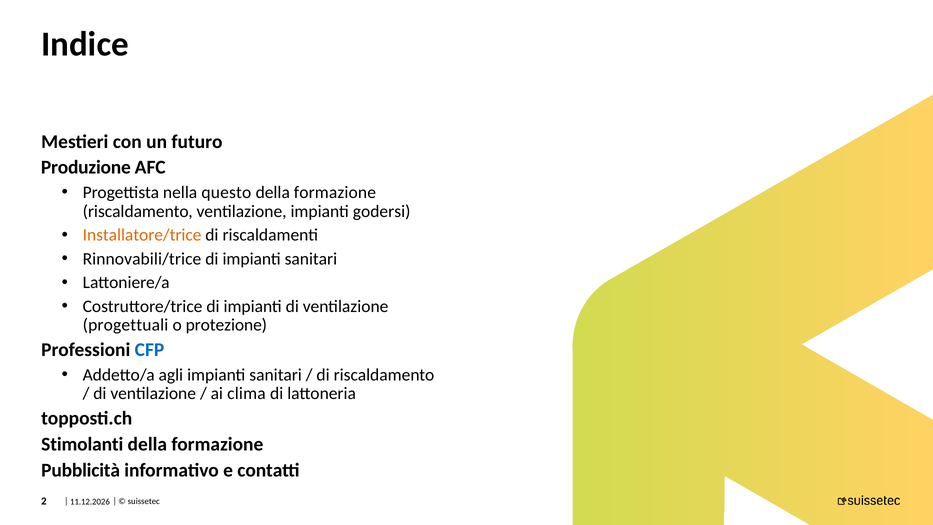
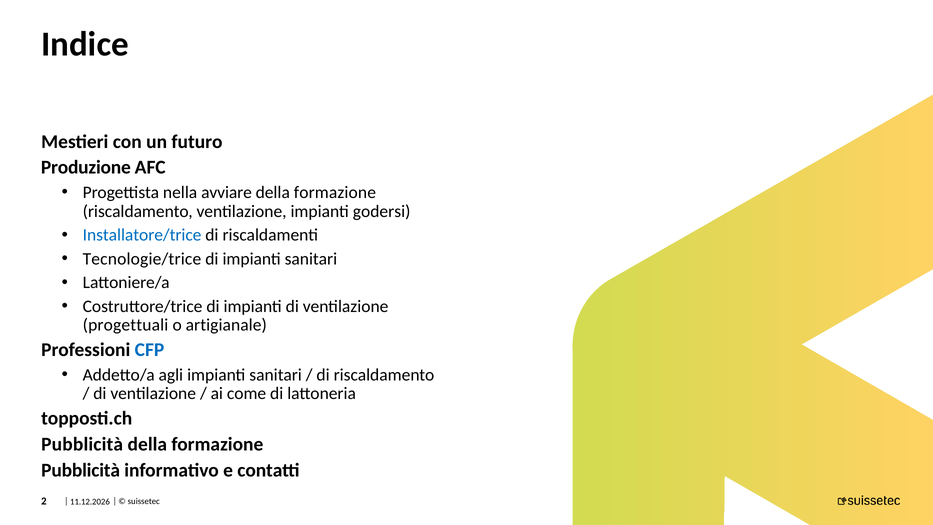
questo: questo -> avviare (227, 192)
Installatore/trice colour: orange -> blue (142, 235)
Rinnovabili/trice: Rinnovabili/trice -> Tecnologie/trice (142, 259)
protezione: protezione -> artigianale (226, 325)
clima: clima -> come (247, 394)
Stimolanti: Stimolanti -> Pubblicità (82, 444)
